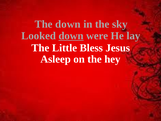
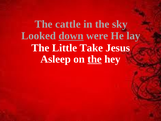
The down: down -> cattle (68, 24)
Bless: Bless -> Take (91, 48)
the underline: none -> present (95, 59)
